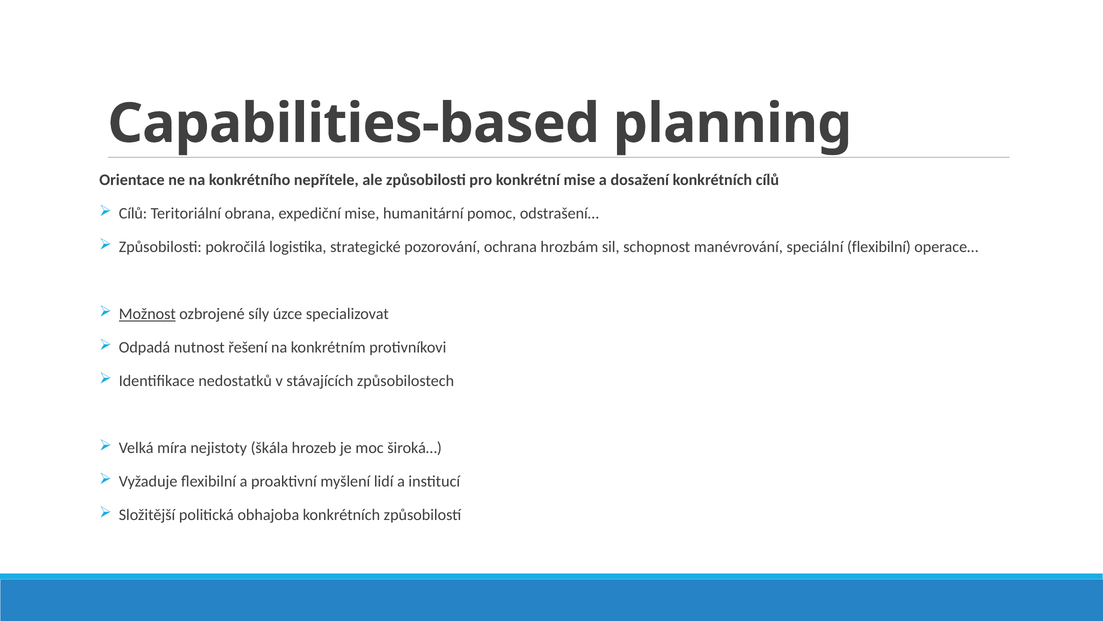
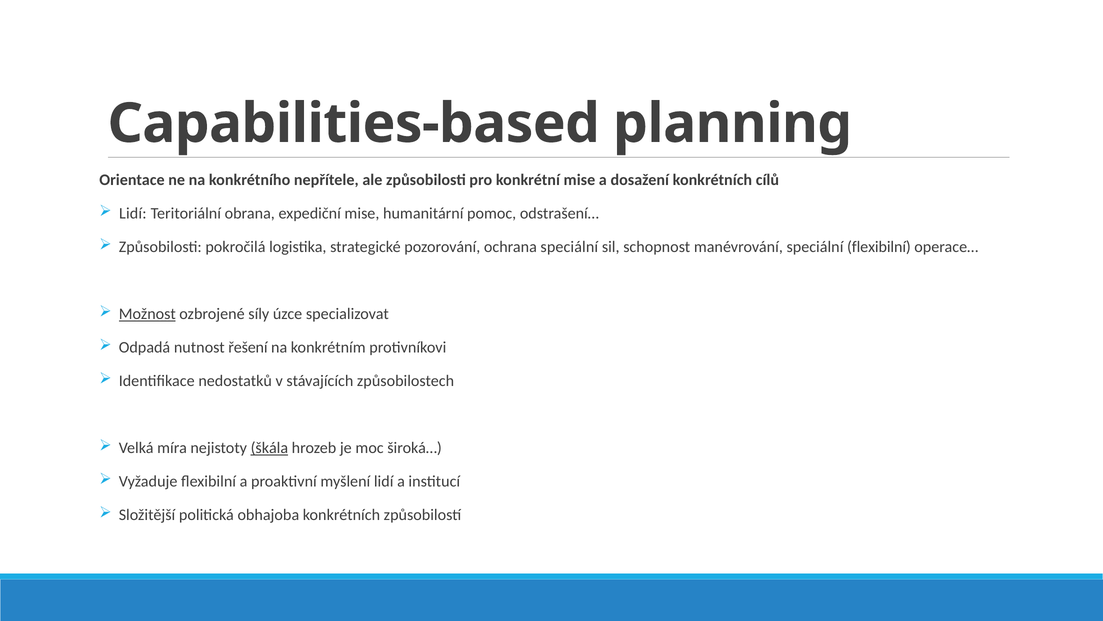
Cílů: Cílů -> Lidí (133, 213)
ochrana hrozbám: hrozbám -> speciální (569, 247)
škála underline: none -> present (269, 447)
